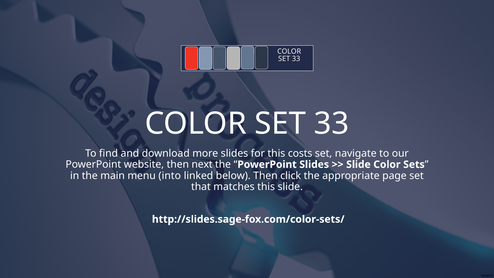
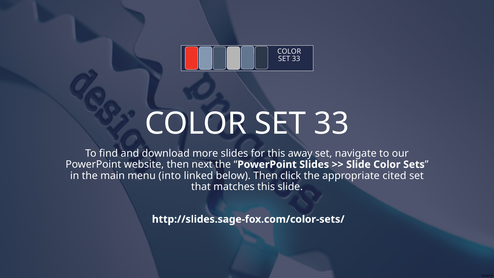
costs: costs -> away (300, 153)
page: page -> cited (394, 176)
